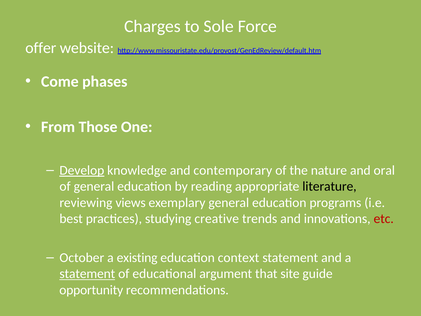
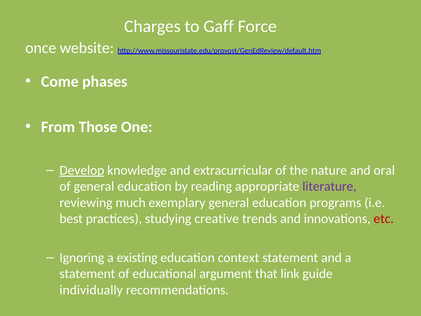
Sole: Sole -> Gaff (219, 26)
offer: offer -> once (41, 48)
contemporary: contemporary -> extracurricular (233, 170)
literature colour: black -> purple (329, 186)
views: views -> much (131, 203)
October: October -> Ignoring (82, 257)
statement underline: present -> none (87, 274)
site: site -> link (290, 274)
opportunity: opportunity -> individually (91, 290)
